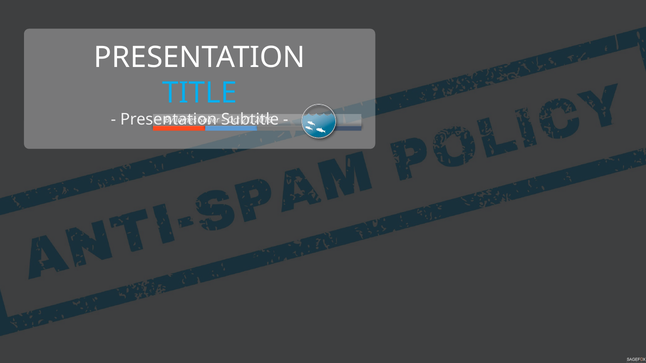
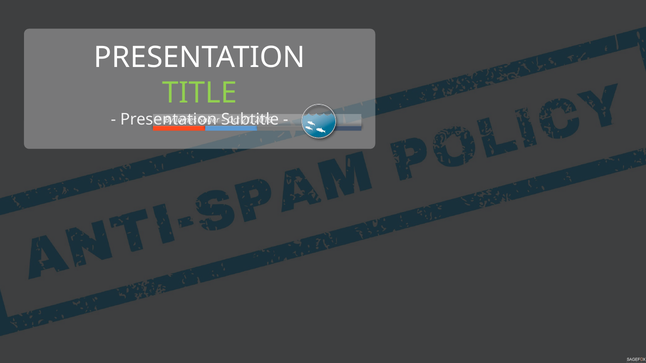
TITLE colour: light blue -> light green (200, 93)
